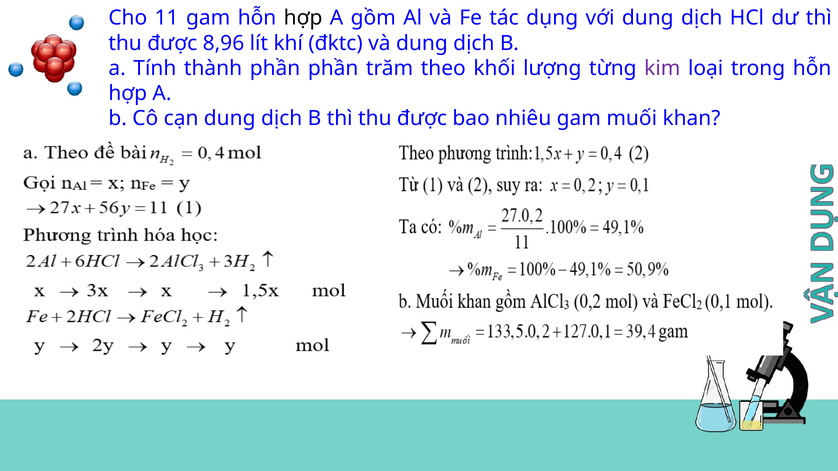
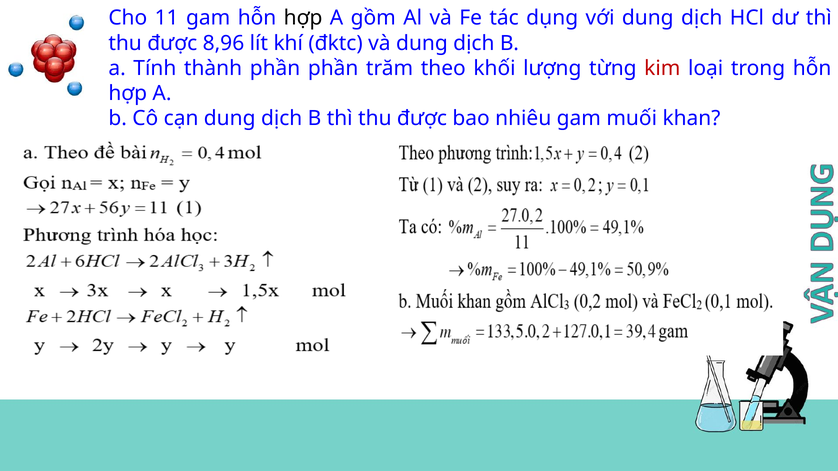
kim colour: purple -> red (662, 68)
